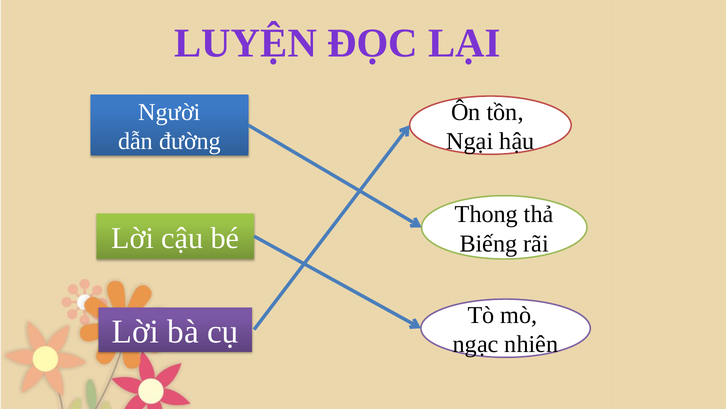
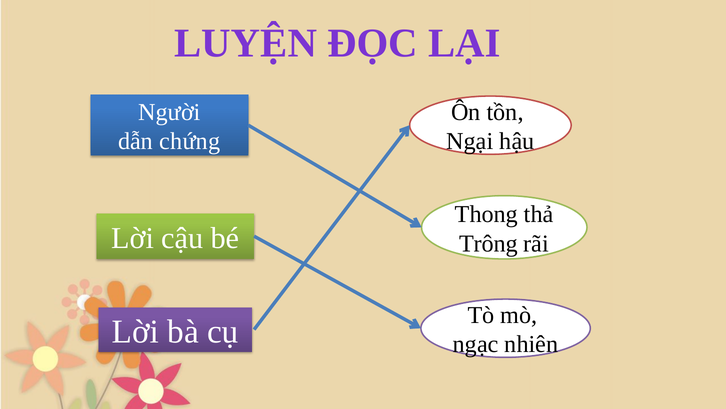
đường: đường -> chứng (190, 141)
Biếng: Biếng -> Trông (489, 243)
